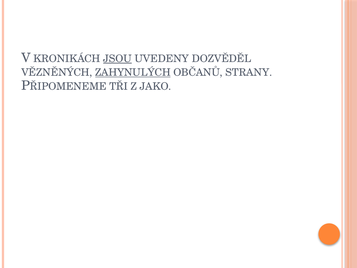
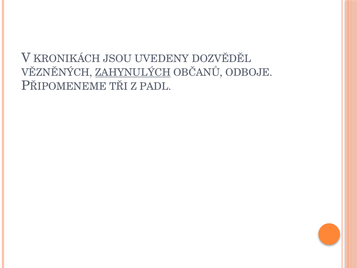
JSOU underline: present -> none (118, 59)
STRANY: STRANY -> ODBOJE (249, 72)
JAKO: JAKO -> PADL (155, 86)
